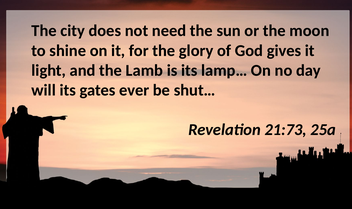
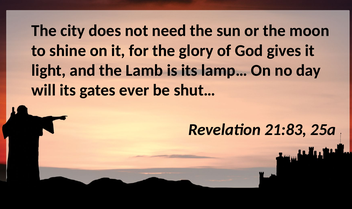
21:73: 21:73 -> 21:83 (286, 130)
